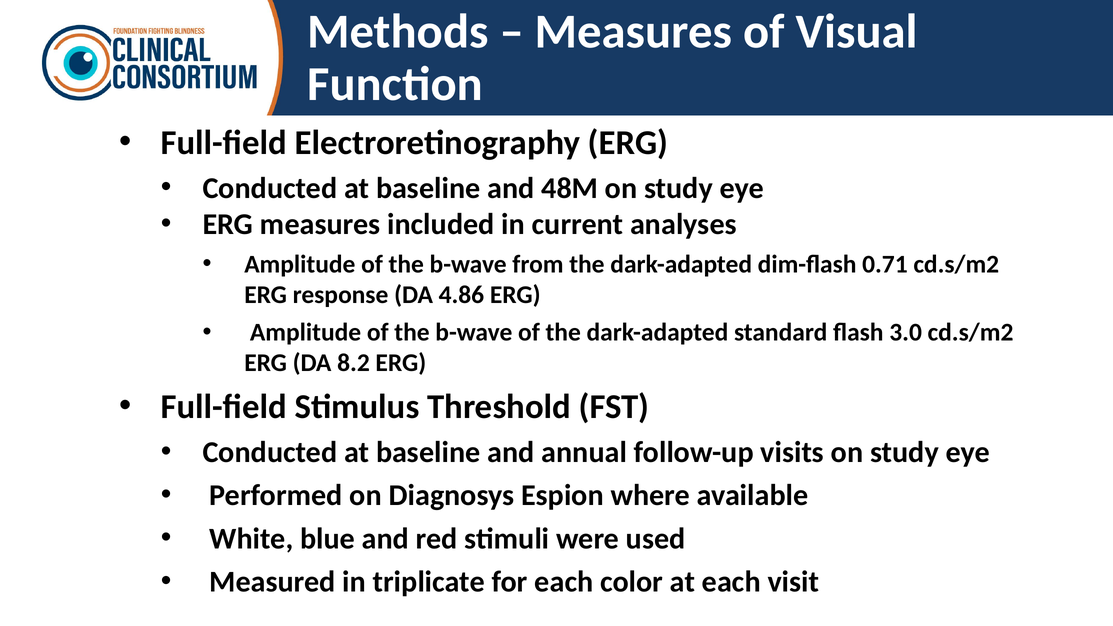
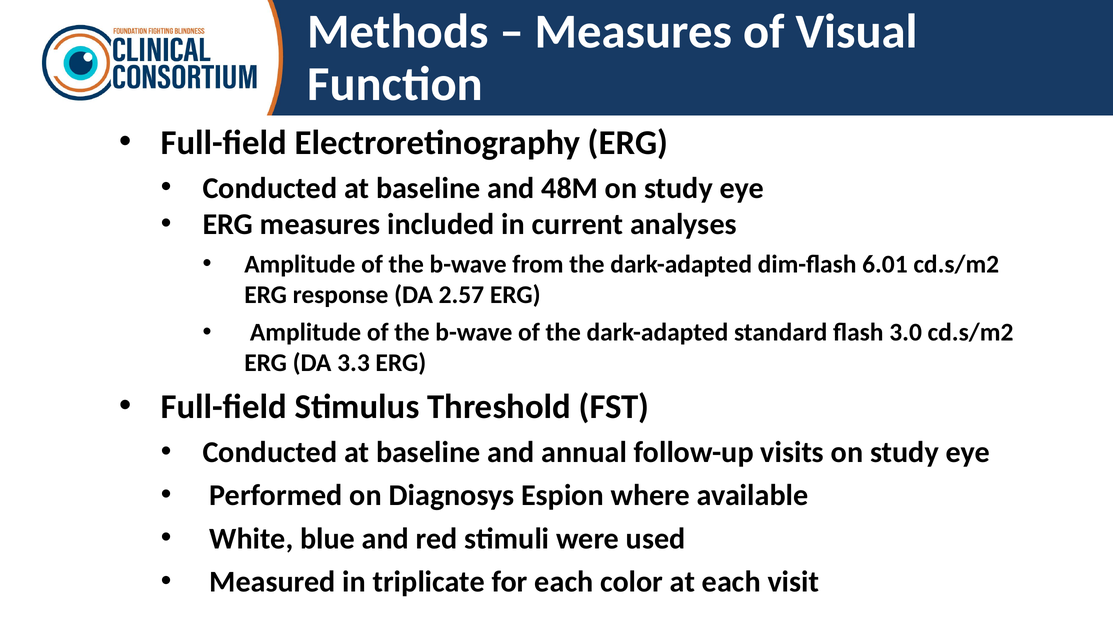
0.71: 0.71 -> 6.01 (885, 264)
4.86: 4.86 -> 2.57 (461, 295)
8.2: 8.2 -> 3.3 (354, 363)
